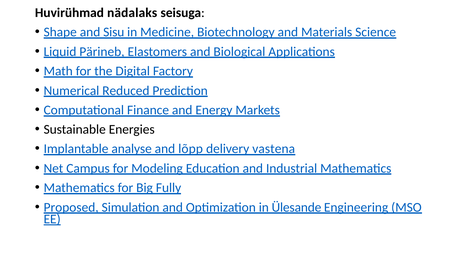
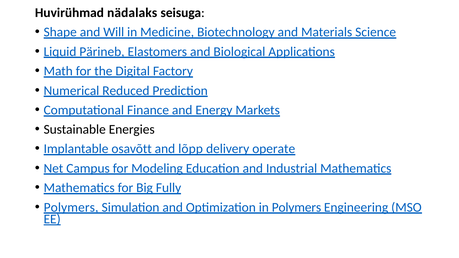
Sisu: Sisu -> Will (114, 32)
analyse: analyse -> osavõtt (132, 149)
vastena: vastena -> operate (274, 149)
Proposed: Proposed -> Polymers (71, 207)
in Ülesande: Ülesande -> Polymers (296, 207)
